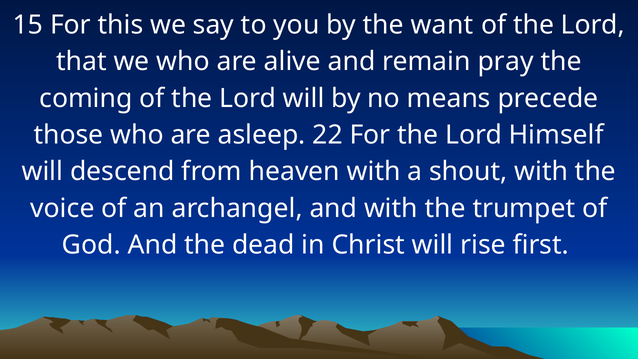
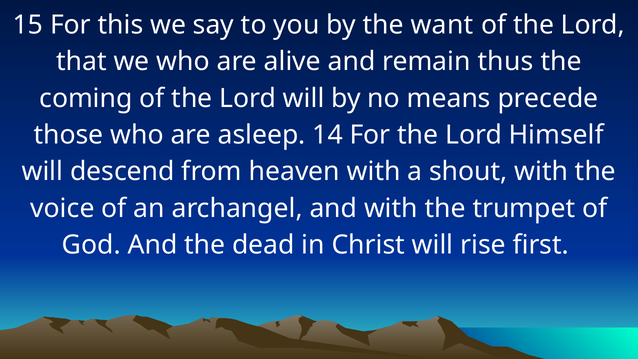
pray: pray -> thus (506, 62)
22: 22 -> 14 (328, 135)
